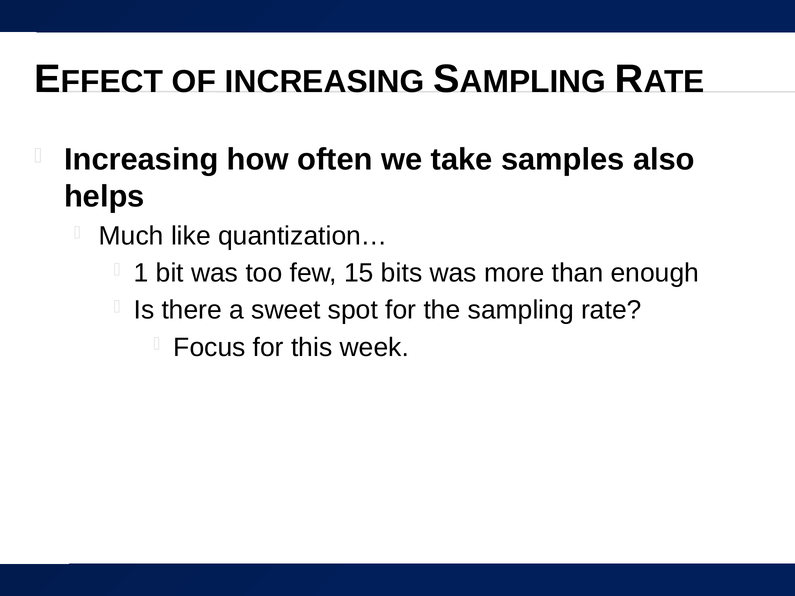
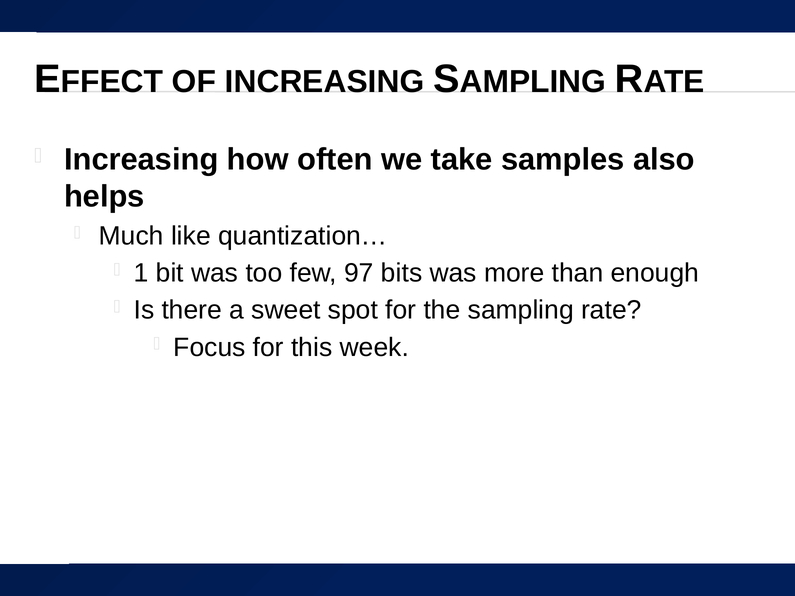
15: 15 -> 97 (359, 273)
